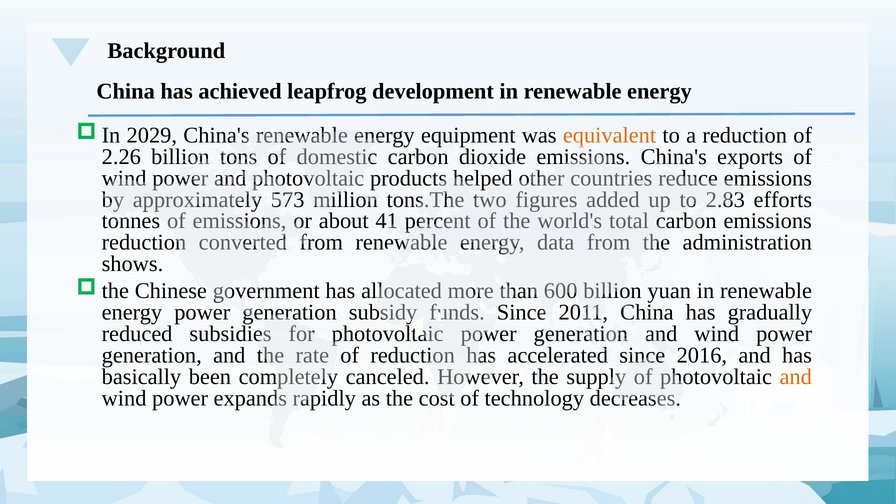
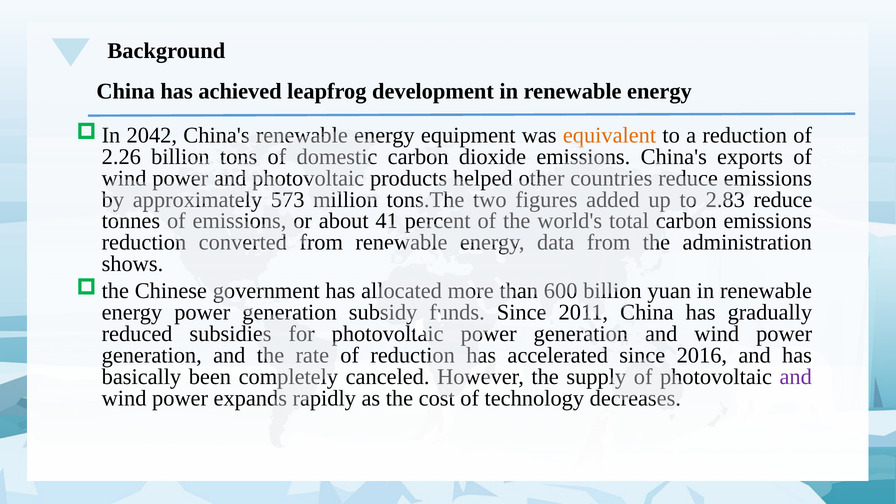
2029: 2029 -> 2042 (152, 135)
efforts: efforts -> reduce (783, 200)
and colour: orange -> purple (796, 377)
